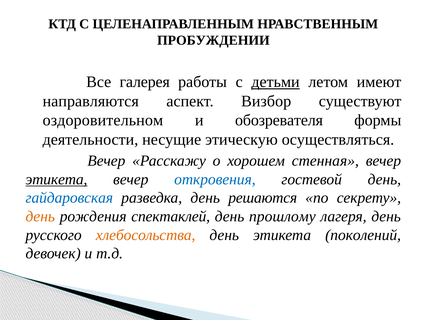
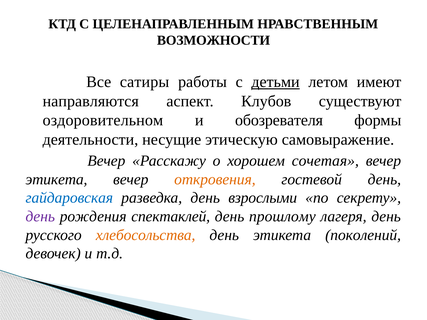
ПРОБУЖДЕНИИ: ПРОБУЖДЕНИИ -> ВОЗМОЖНОСТИ (214, 40)
галерея: галерея -> сатиры (145, 82)
Визбор: Визбор -> Клубов (266, 101)
осуществляться: осуществляться -> самовыражение (338, 140)
стенная: стенная -> сочетая (325, 161)
этикета underline: present -> none (56, 179)
откровения colour: blue -> orange (215, 179)
решаются: решаются -> взрослыми (263, 198)
день colour: orange -> purple (40, 217)
